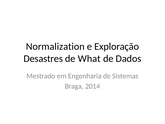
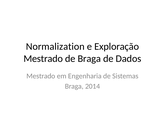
Desastres: Desastres -> Mestrado (43, 58)
de What: What -> Braga (89, 58)
